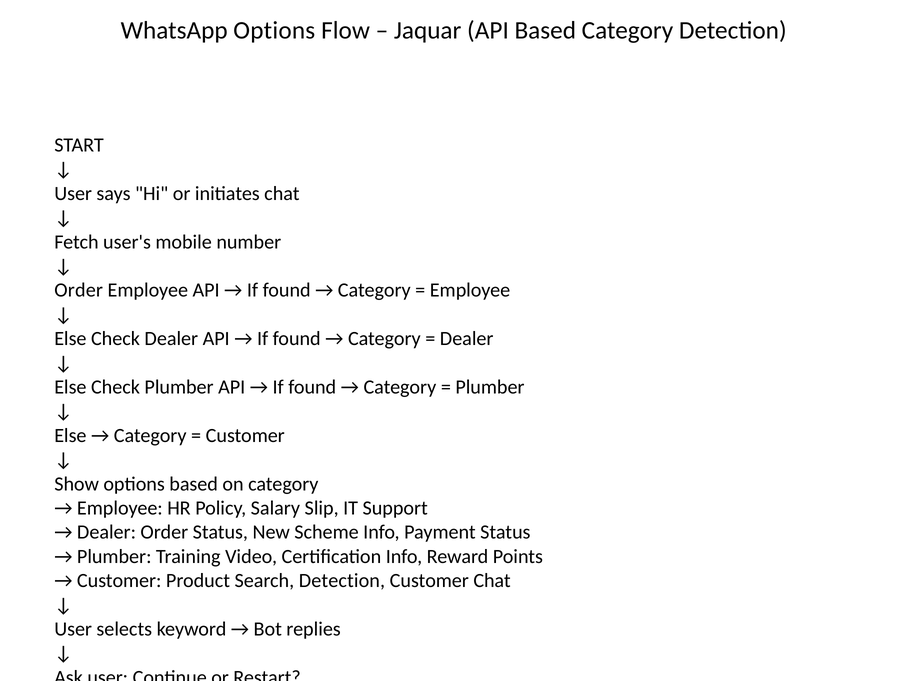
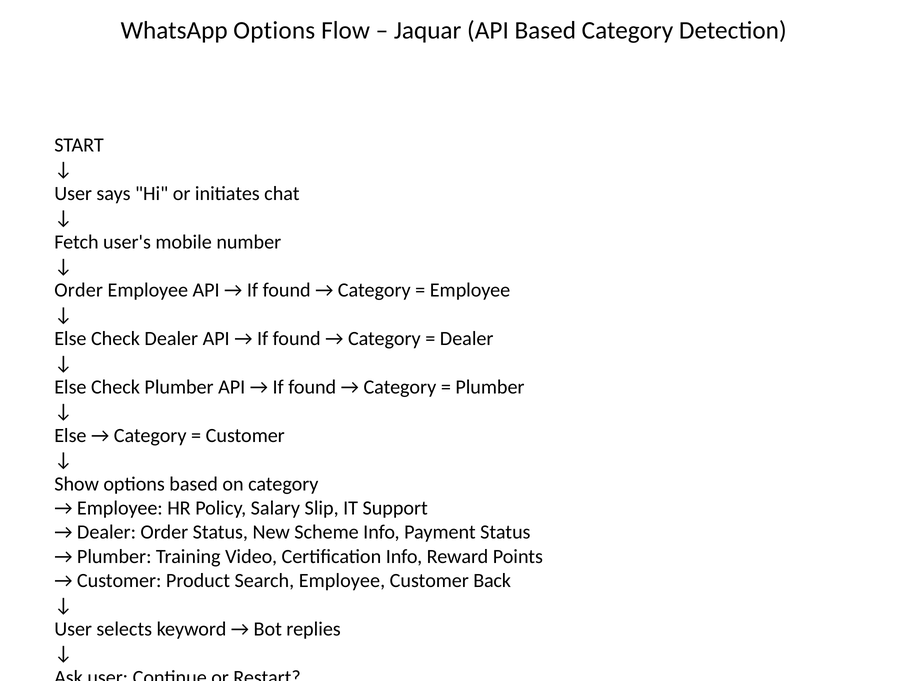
Search Detection: Detection -> Employee (342, 581)
Customer Chat: Chat -> Back (492, 581)
